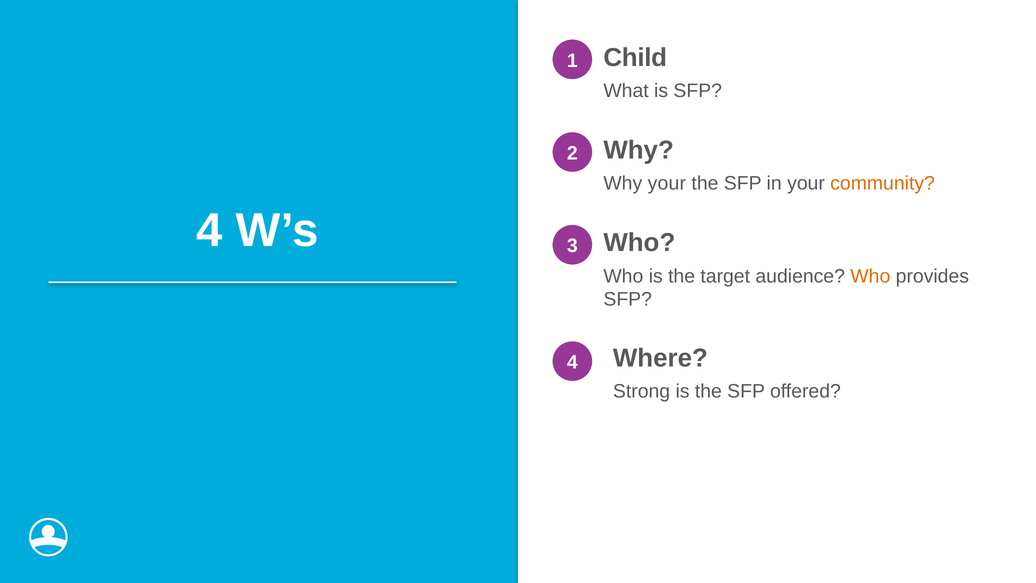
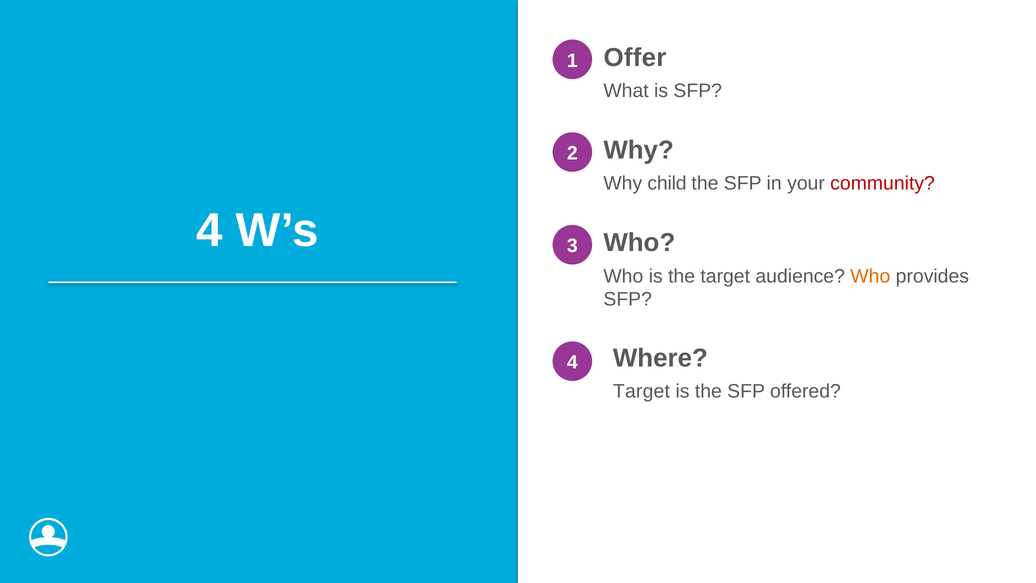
Child: Child -> Offer (635, 57)
Why your: your -> child (667, 183)
community colour: orange -> red (883, 183)
Strong: Strong -> Target (641, 391)
